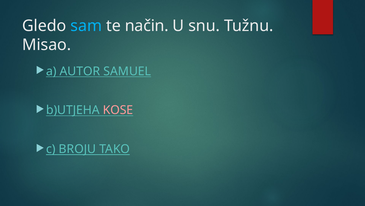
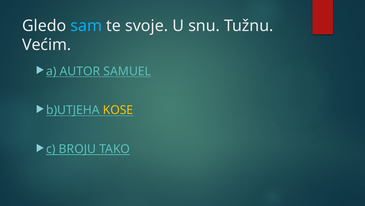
način: način -> svoje (147, 26)
Misao: Misao -> Većim (47, 45)
KOSE colour: pink -> yellow (118, 110)
